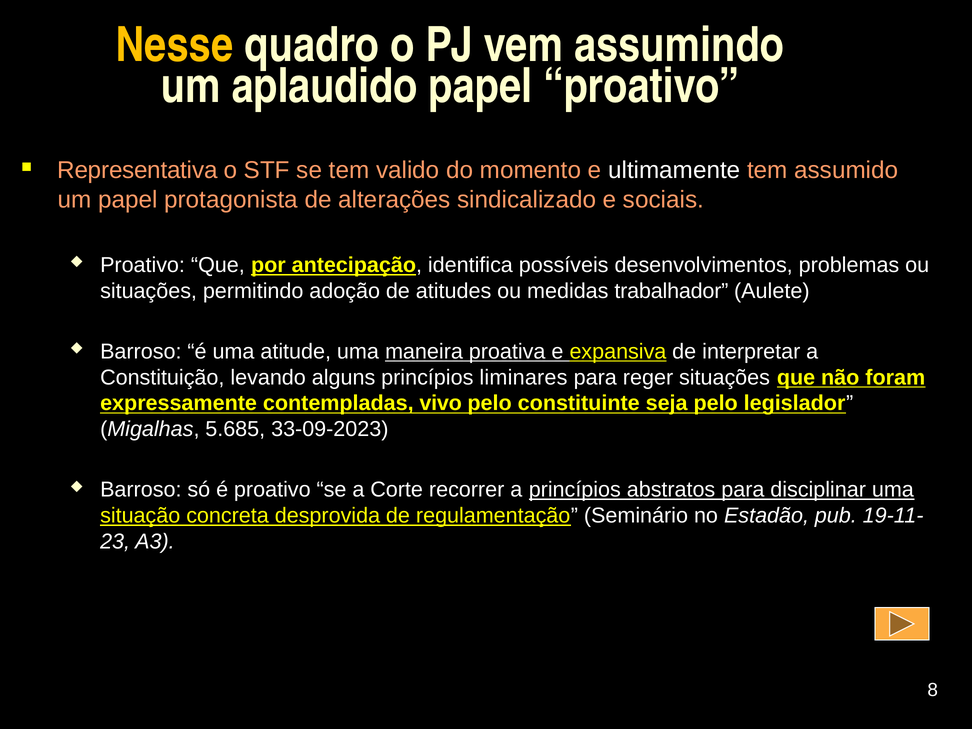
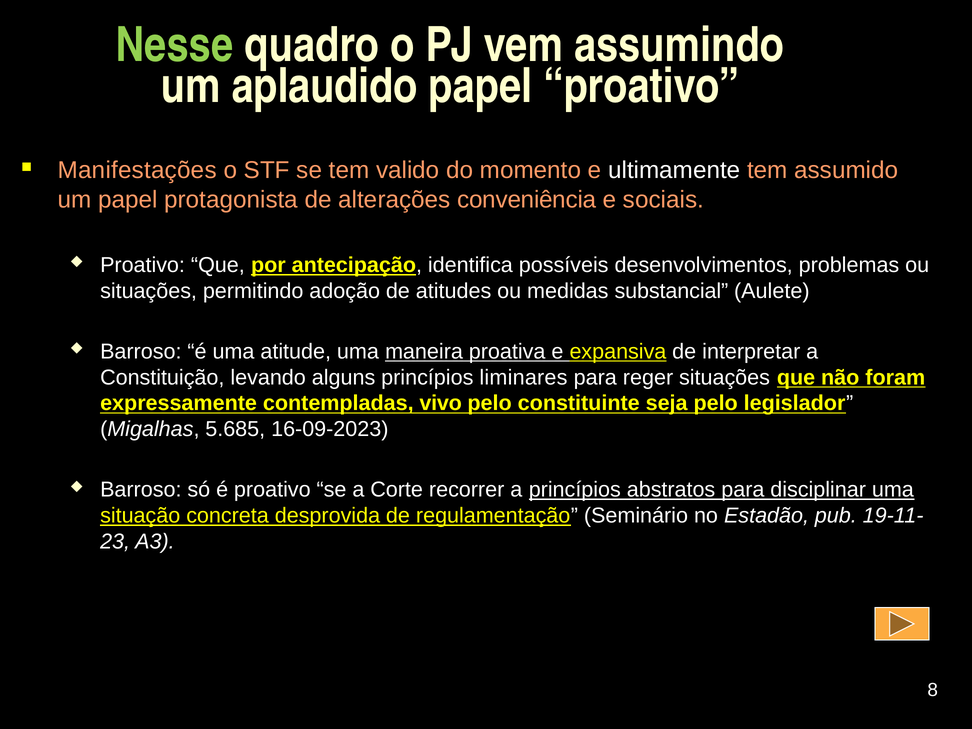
Nesse colour: yellow -> light green (174, 45)
Representativa: Representativa -> Manifestações (137, 170)
sindicalizado: sindicalizado -> conveniência (527, 200)
trabalhador: trabalhador -> substancial (671, 291)
33-09-2023: 33-09-2023 -> 16-09-2023 (330, 429)
